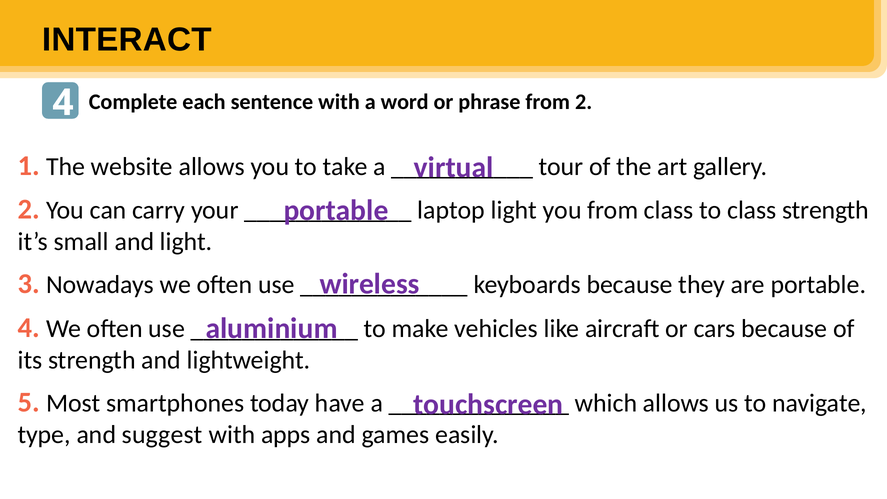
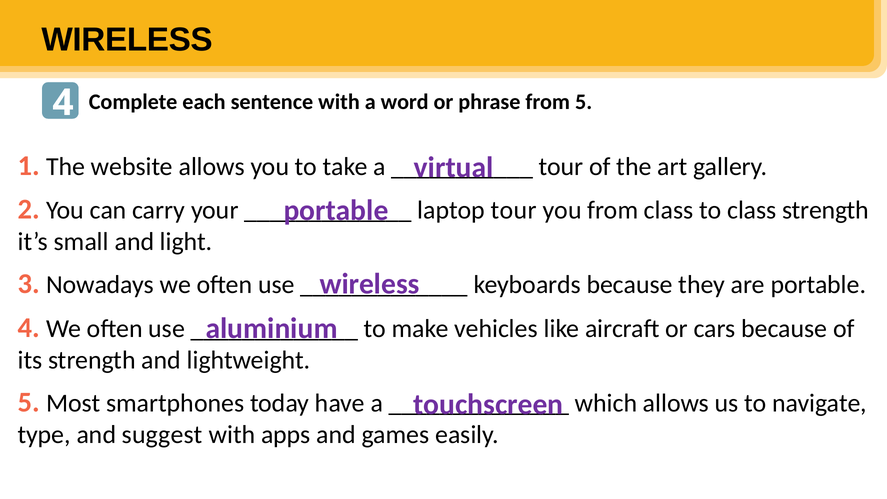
INTERACT: INTERACT -> WIRELESS (127, 40)
from 2: 2 -> 5 (584, 102)
laptop light: light -> tour (514, 210)
